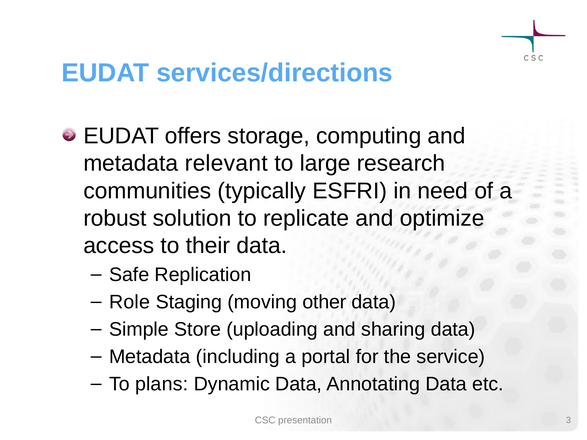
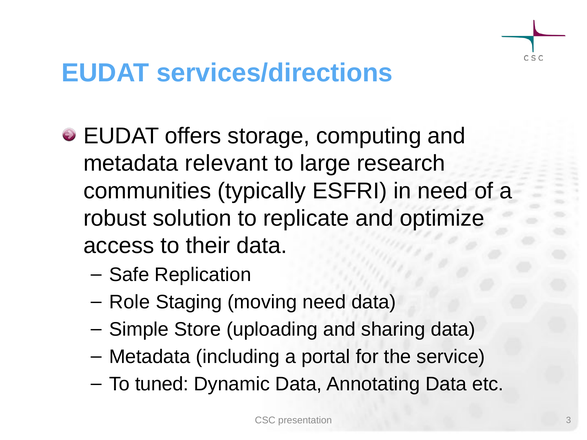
moving other: other -> need (324, 302)
plans: plans -> tuned (162, 384)
